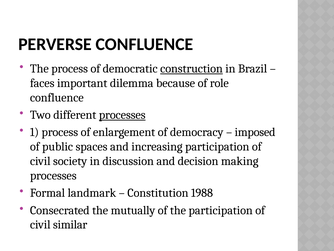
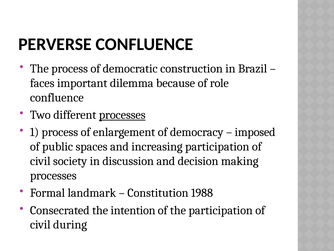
construction underline: present -> none (191, 69)
mutually: mutually -> intention (133, 210)
similar: similar -> during (70, 224)
